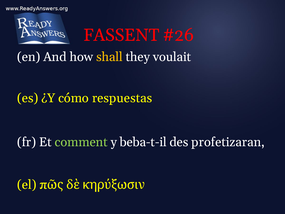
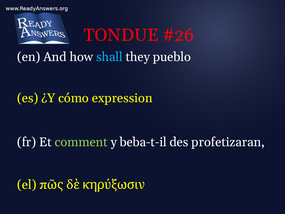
FASSENT: FASSENT -> TONDUE (121, 35)
shall colour: yellow -> light blue (109, 57)
voulait: voulait -> pueblo (172, 57)
respuestas: respuestas -> expression (122, 98)
